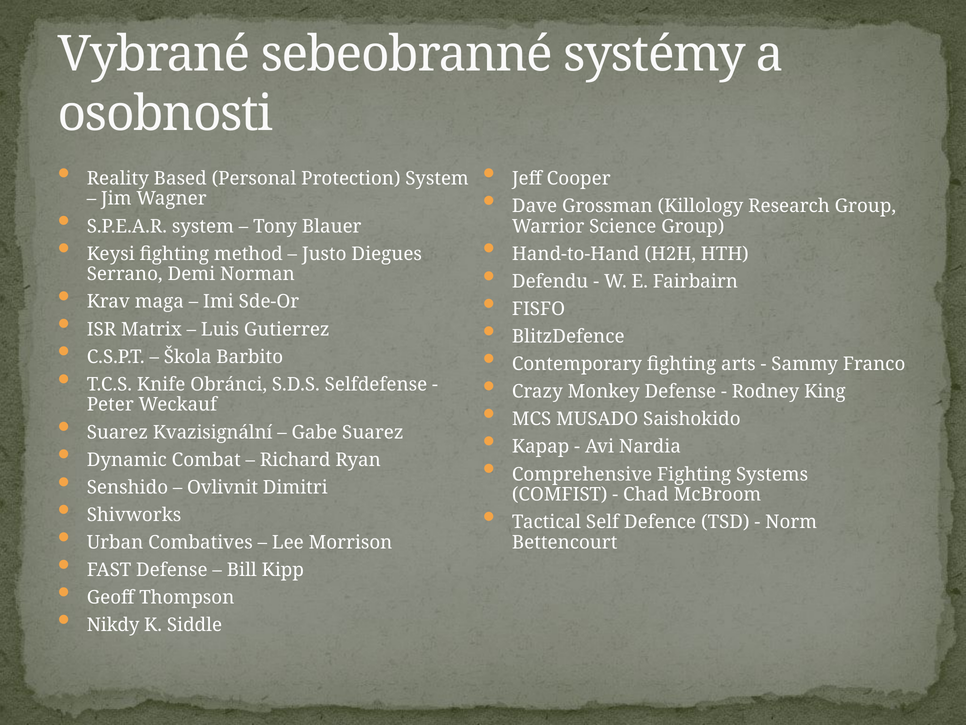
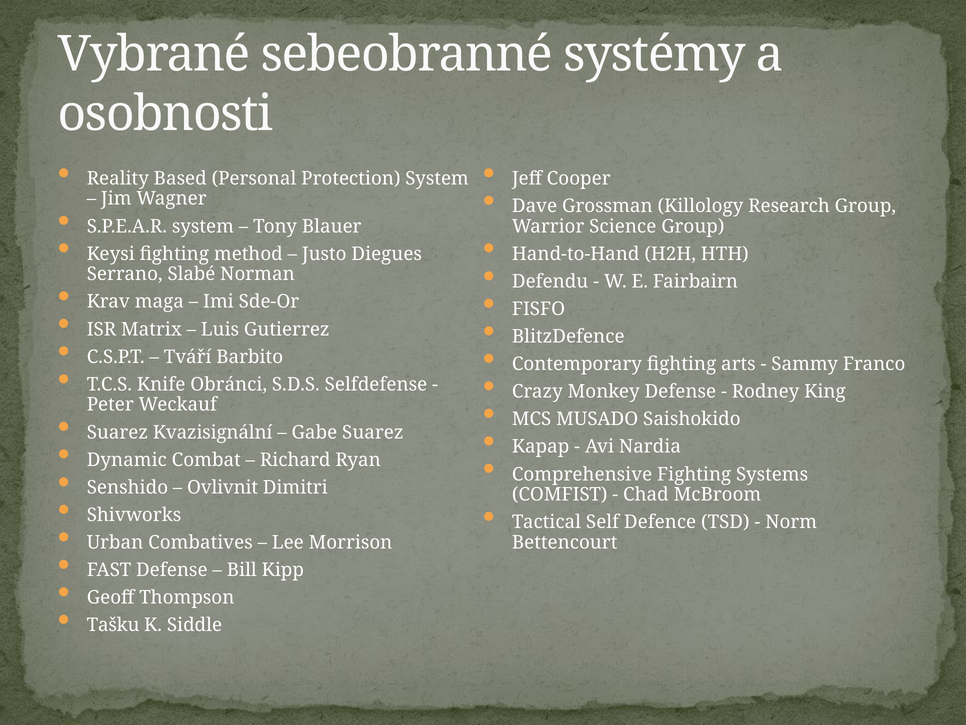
Demi: Demi -> Slabé (191, 274)
Škola: Škola -> Tváří (188, 357)
Nikdy: Nikdy -> Tašku (113, 625)
